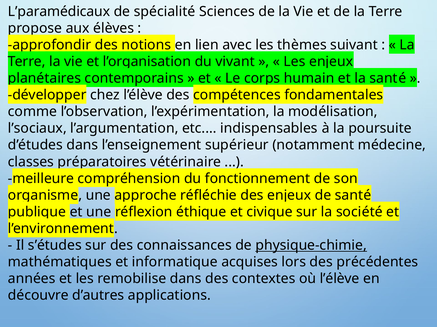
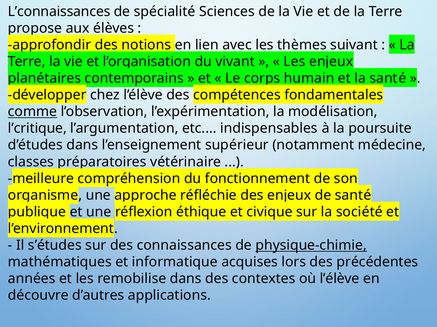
L’paramédicaux: L’paramédicaux -> L’connaissances (59, 11)
comme underline: none -> present (32, 112)
l’sociaux: l’sociaux -> l’critique (37, 129)
